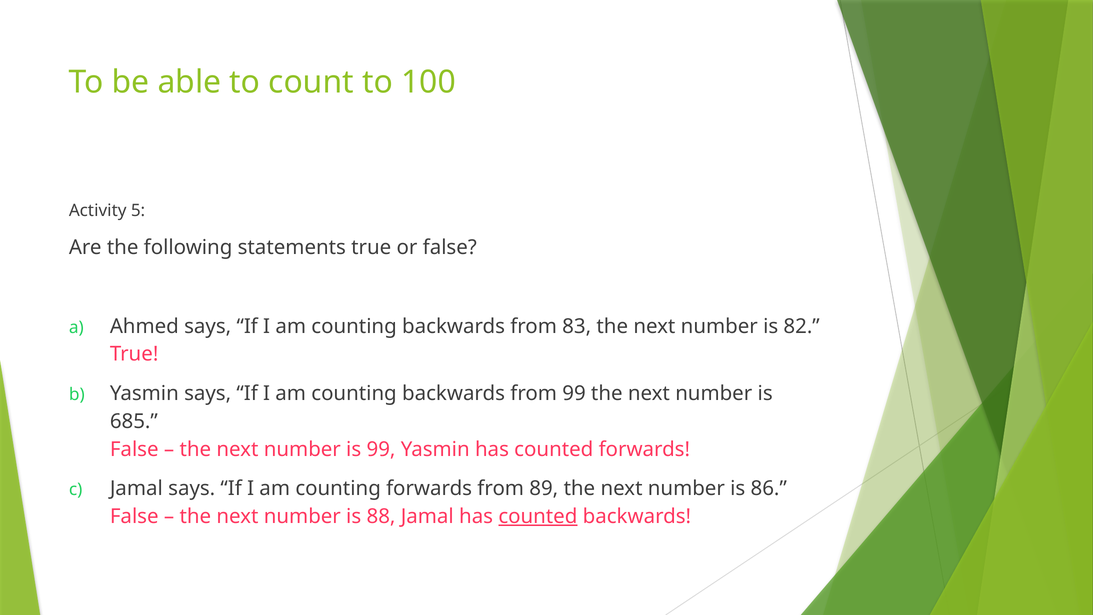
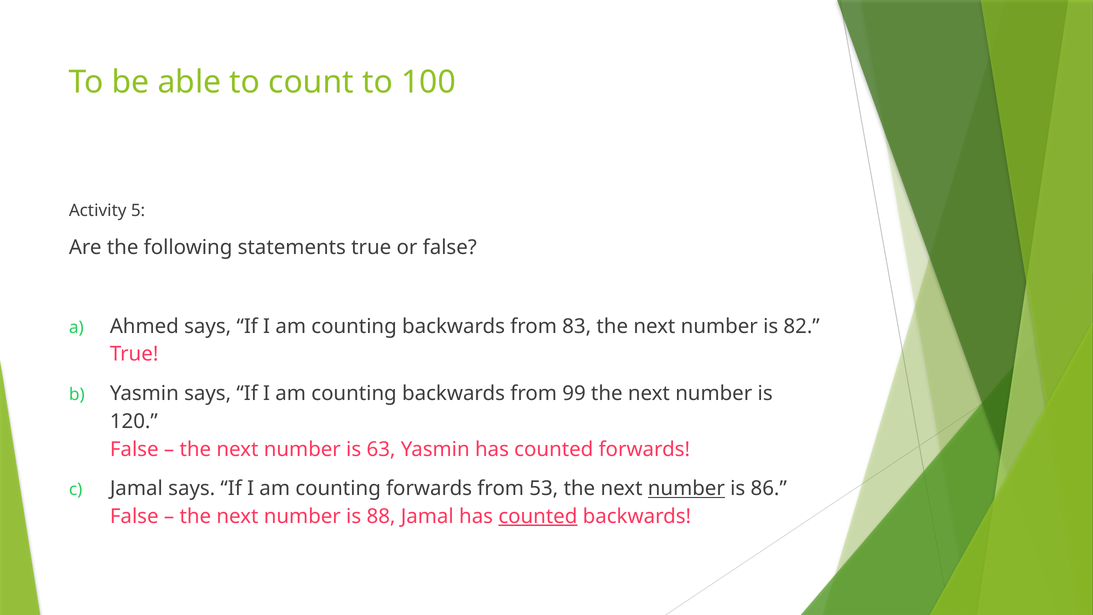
685: 685 -> 120 (134, 421)
is 99: 99 -> 63 (381, 449)
89: 89 -> 53 (544, 488)
number underline: none -> present (686, 488)
